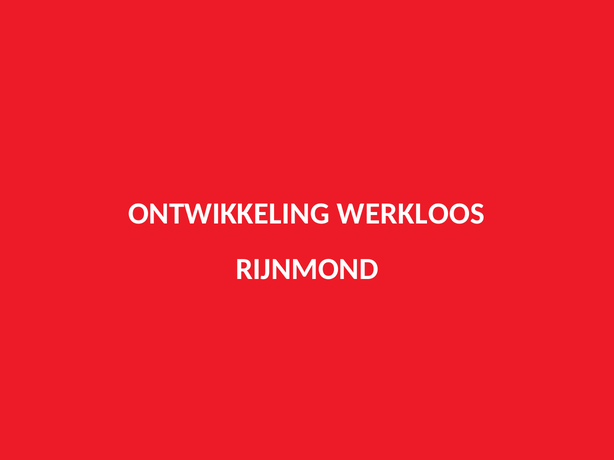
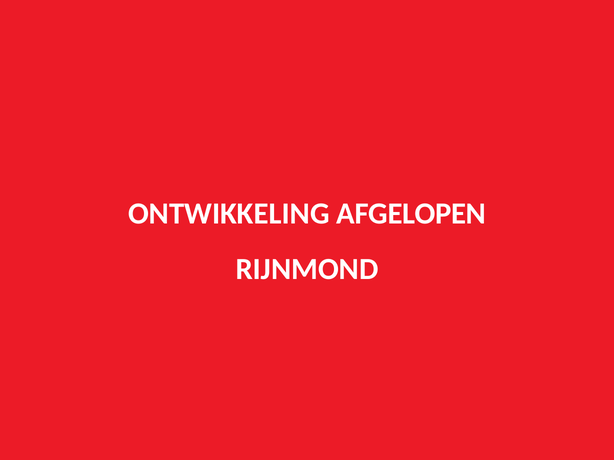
WERKLOOS: WERKLOOS -> AFGELOPEN (411, 214)
